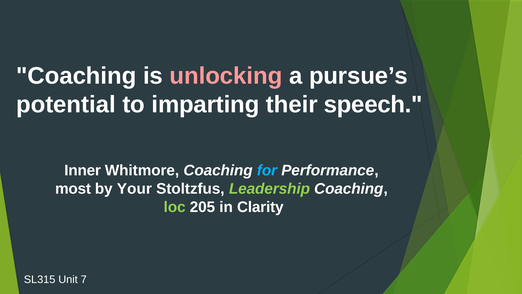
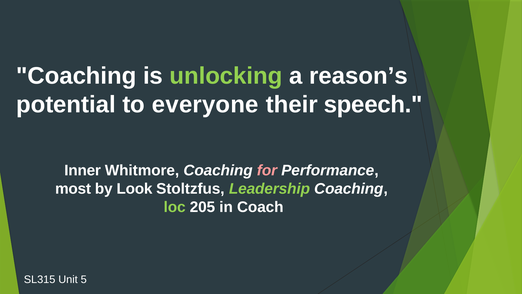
unlocking colour: pink -> light green (226, 76)
pursue’s: pursue’s -> reason’s (358, 76)
imparting: imparting -> everyone (205, 105)
for colour: light blue -> pink (267, 170)
Your: Your -> Look (135, 189)
Clarity: Clarity -> Coach (260, 207)
7: 7 -> 5 (84, 279)
